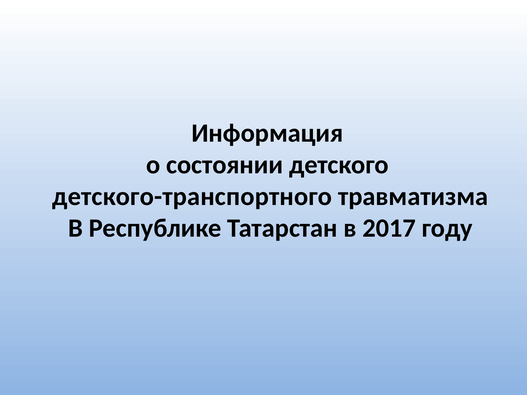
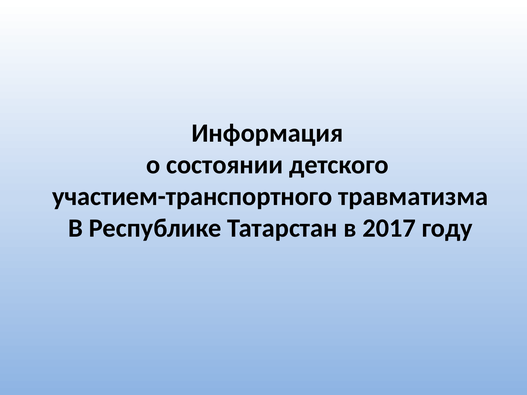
детского-транспортного: детского-транспортного -> участием-транспортного (192, 197)
